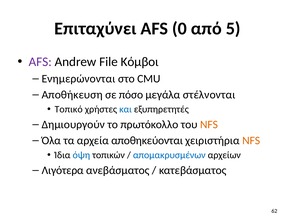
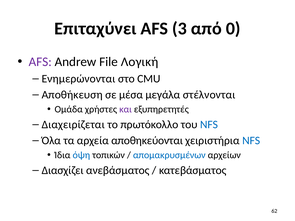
0: 0 -> 3 (180, 29)
5: 5 -> 0 (233, 29)
Κόμβοι: Κόμβοι -> Λογική (140, 62)
πόσο: πόσο -> μέσα (131, 95)
Τοπικό: Τοπικό -> Oμάδα (69, 109)
και colour: blue -> purple (126, 109)
Δημιουργούν: Δημιουργούν -> Διαχειρίζεται (73, 125)
NFS colour: orange -> blue (209, 125)
NFS colour: orange -> blue (251, 141)
Λιγότερα: Λιγότερα -> Διασχίζει (63, 170)
